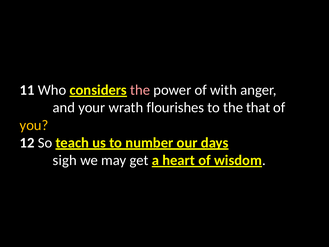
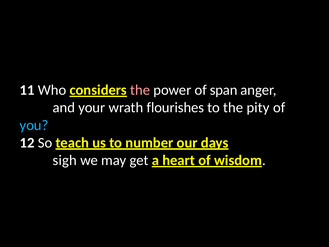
with: with -> span (224, 90)
that: that -> pity (258, 108)
you colour: yellow -> light blue (34, 125)
